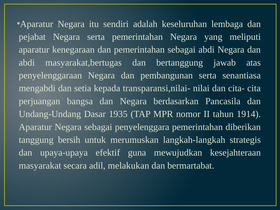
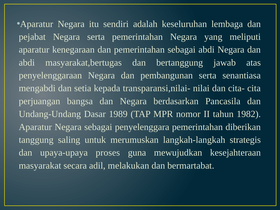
1935: 1935 -> 1989 (118, 114)
1914: 1914 -> 1982 (249, 114)
bersih: bersih -> saling (69, 140)
efektif: efektif -> proses (108, 153)
